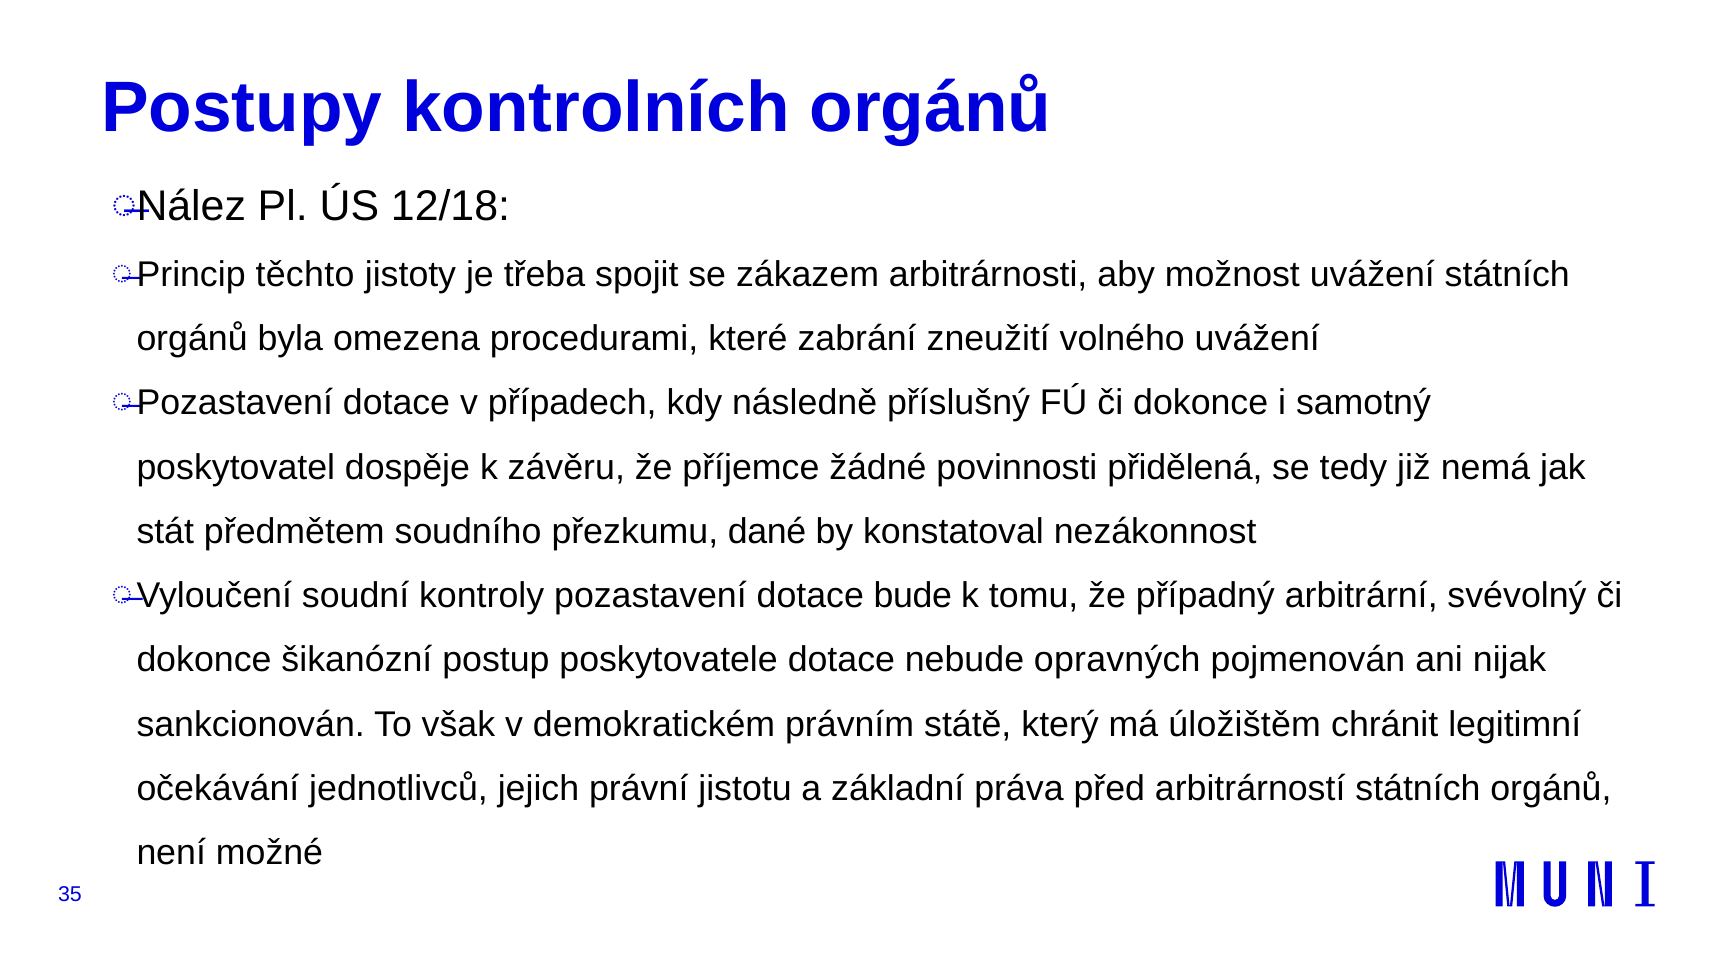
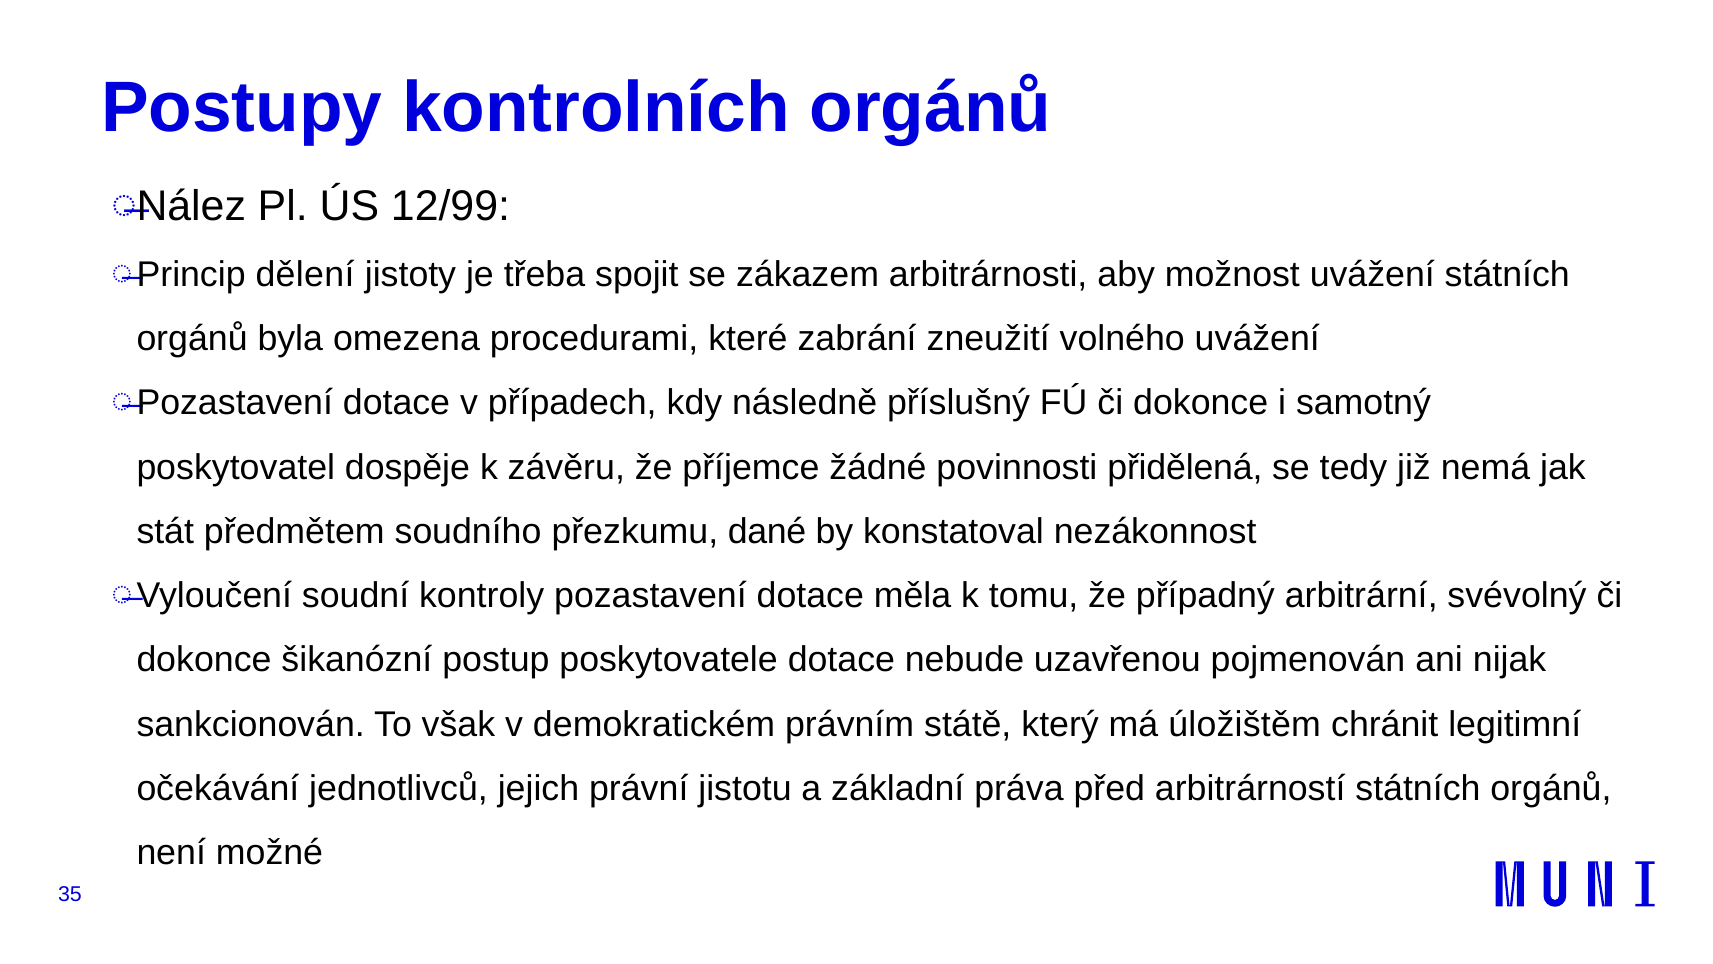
12/18: 12/18 -> 12/99 (450, 206)
těchto: těchto -> dělení (305, 274)
bude: bude -> měla (913, 596)
opravných: opravných -> uzavřenou (1117, 660)
